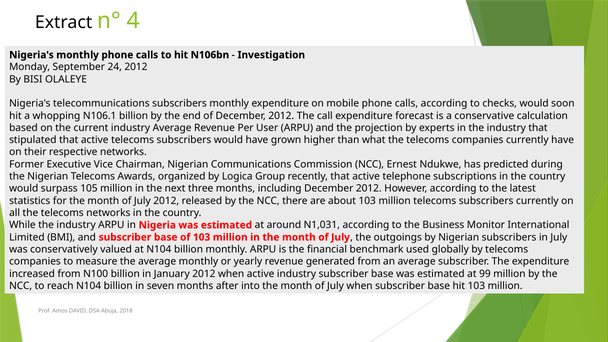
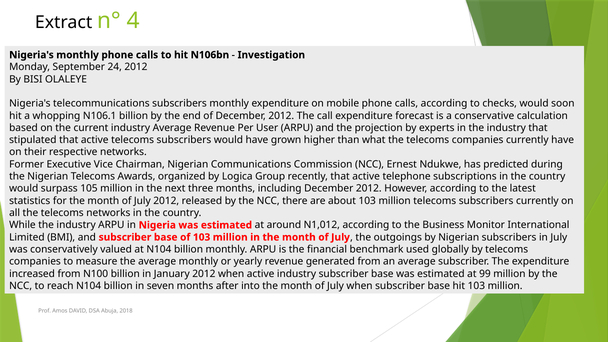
N1,031: N1,031 -> N1,012 (322, 225)
